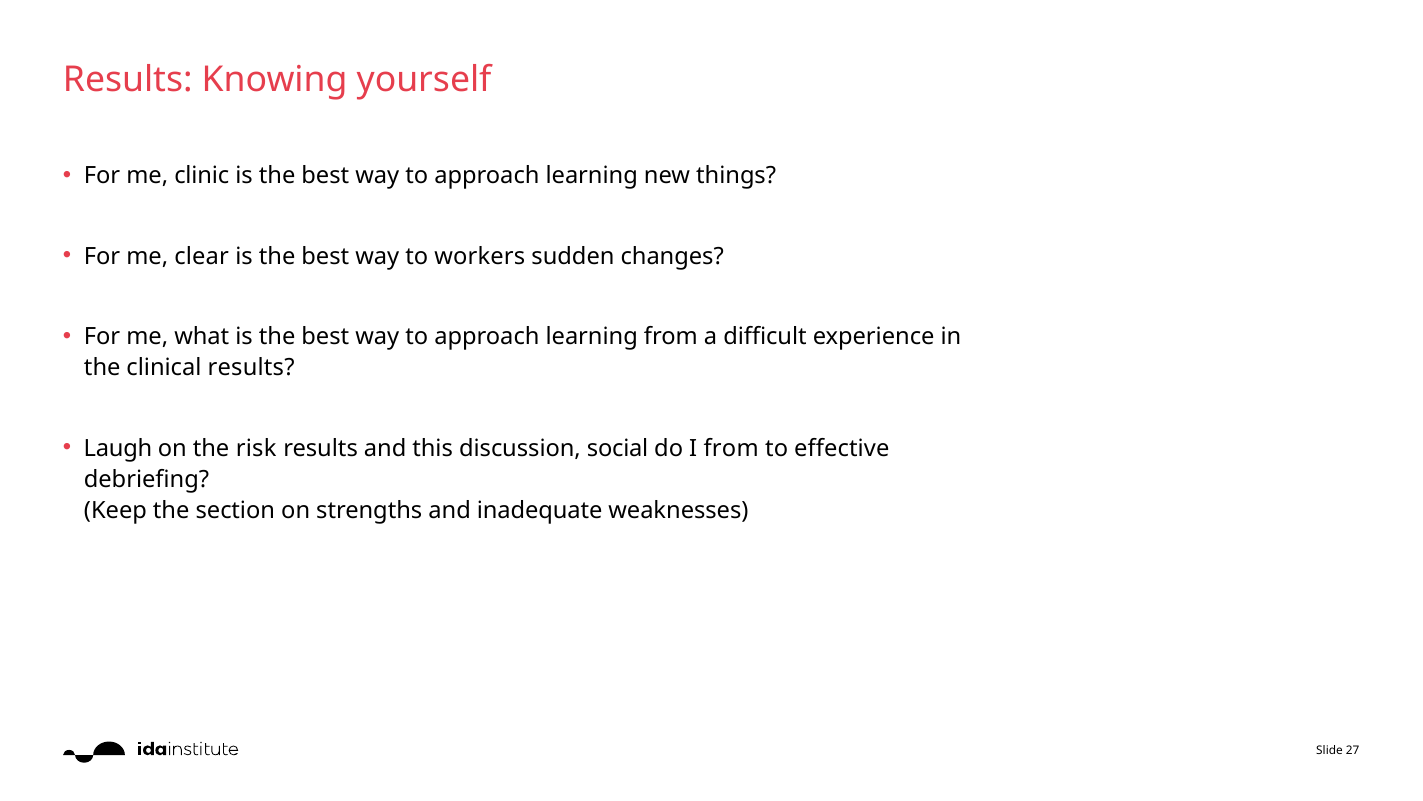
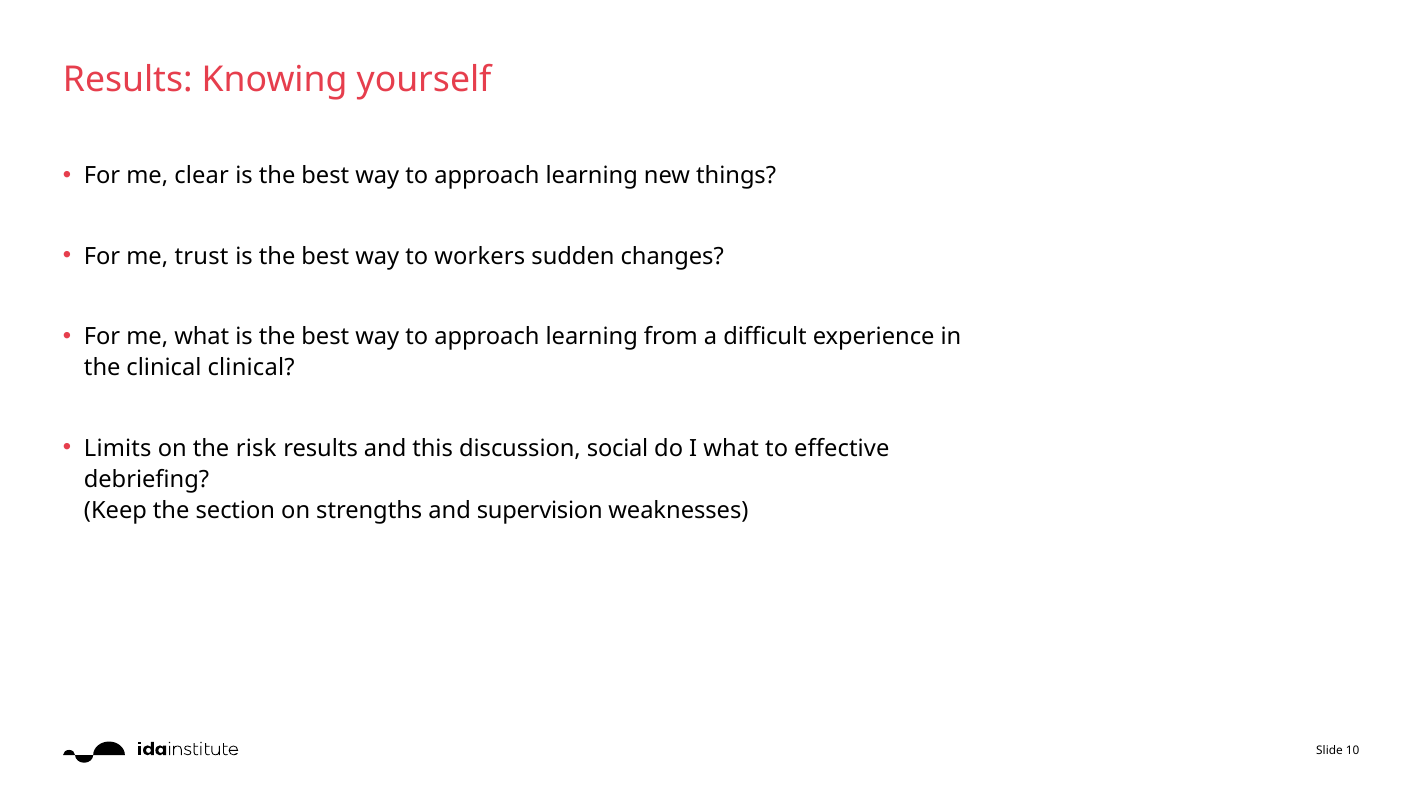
clinic: clinic -> clear (202, 176)
clear: clear -> trust (202, 256)
clinical results: results -> clinical (251, 368)
Laugh: Laugh -> Limits (118, 448)
I from: from -> what (731, 448)
inadequate: inadequate -> supervision (540, 510)
27: 27 -> 10 (1353, 750)
